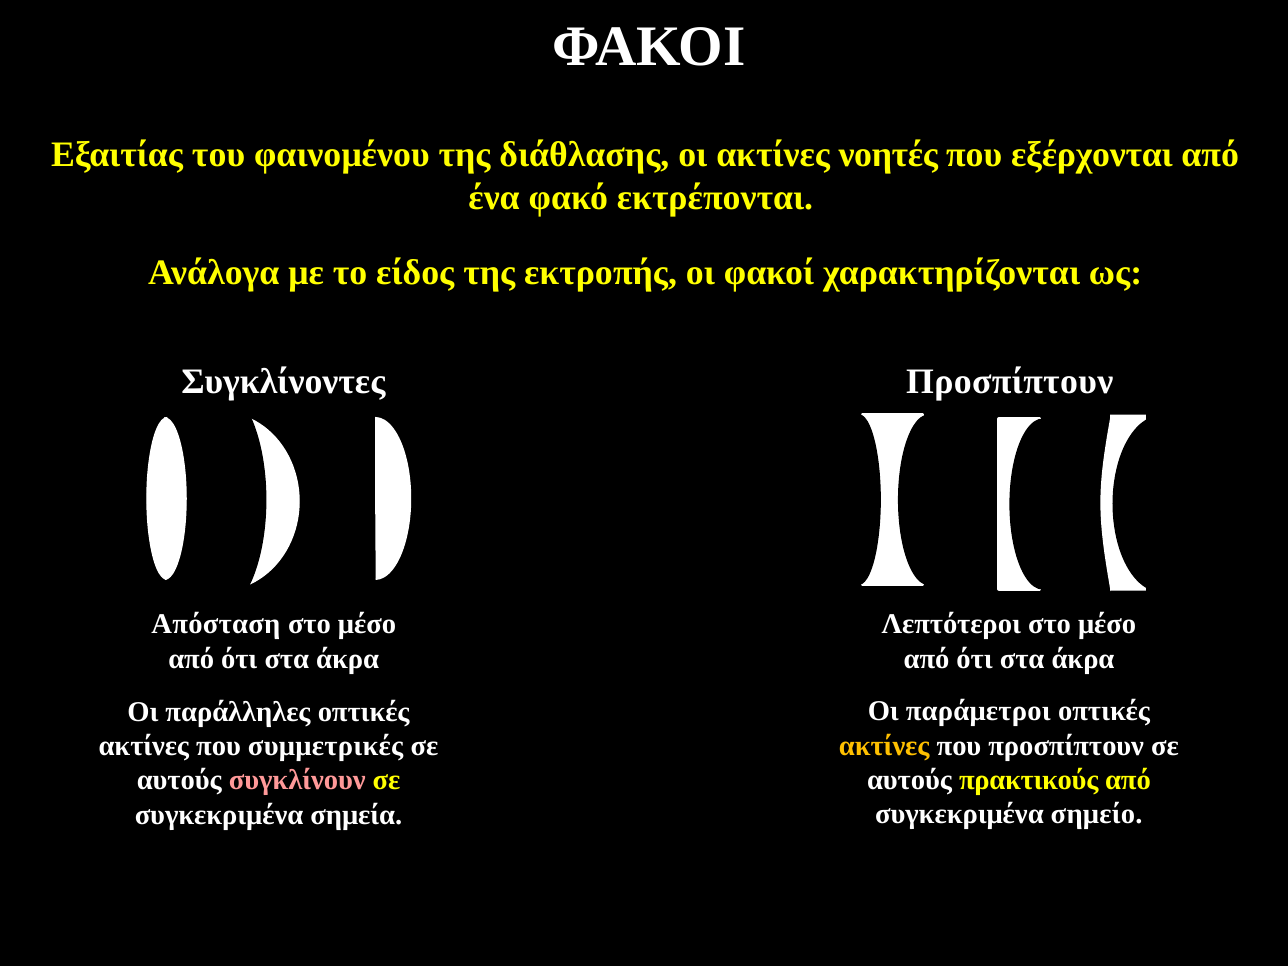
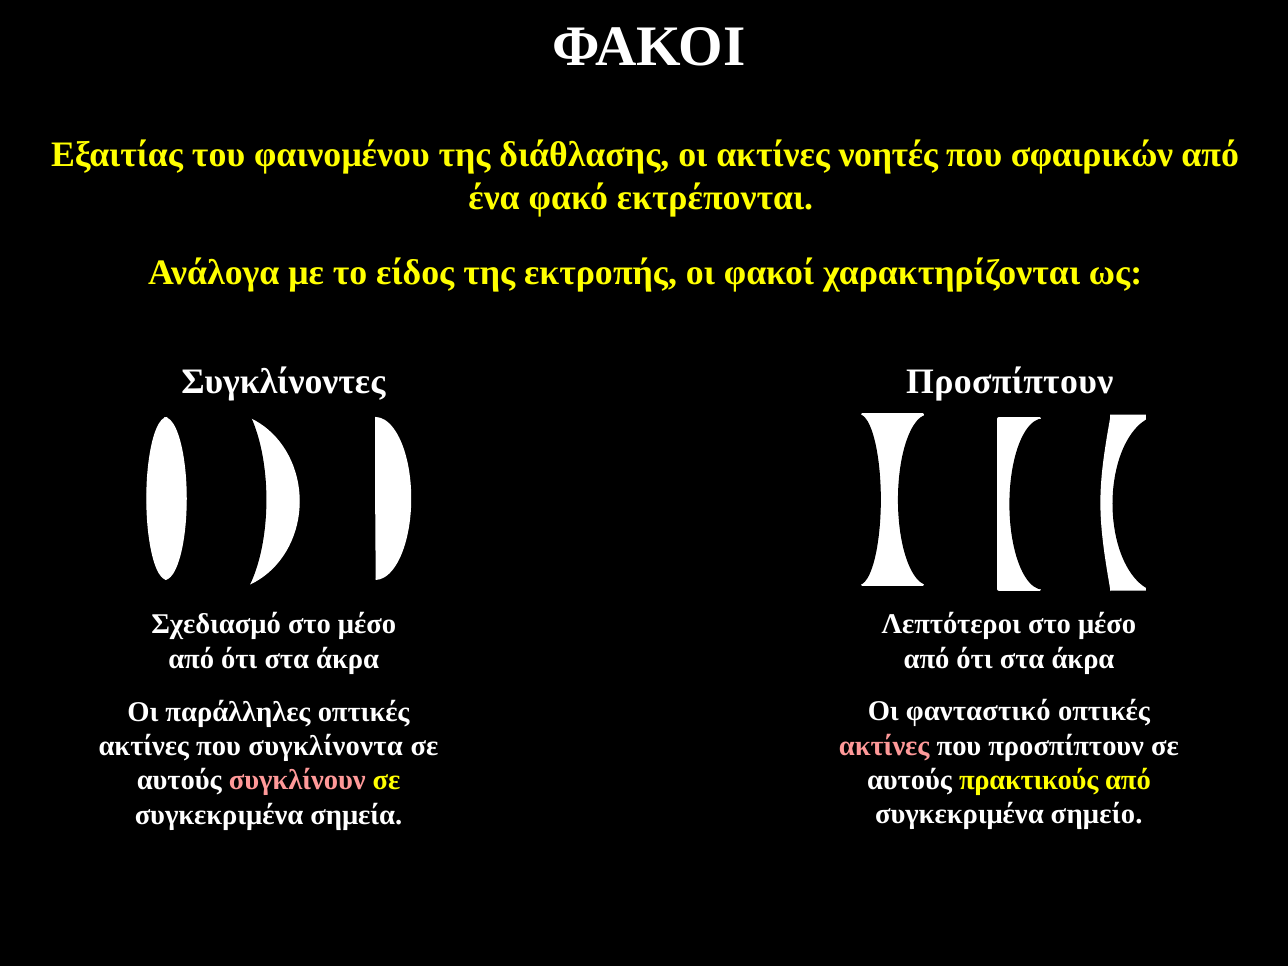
εξέρχονται: εξέρχονται -> σφαιρικών (1092, 154)
Απόσταση: Απόσταση -> Σχεδιασμό (216, 625)
παράμετροι: παράμετροι -> φανταστικό (978, 711)
ακτίνες colour: yellow -> pink (884, 746)
συμμετρικές: συμμετρικές -> συγκλίνοντα (326, 746)
